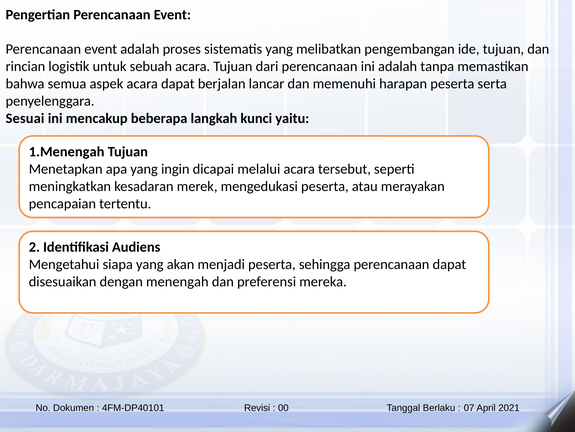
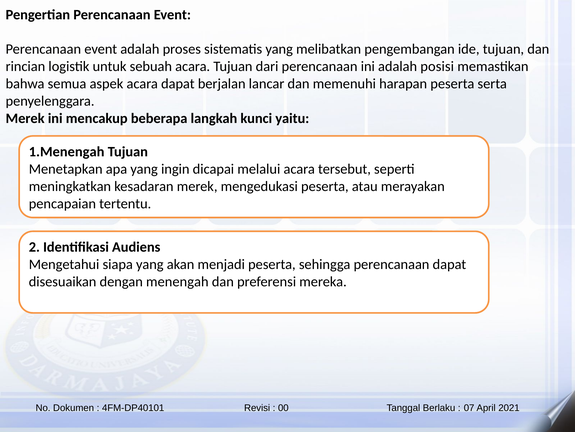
tanpa: tanpa -> posisi (437, 66)
Sesuai: Sesuai -> Merek (25, 118)
